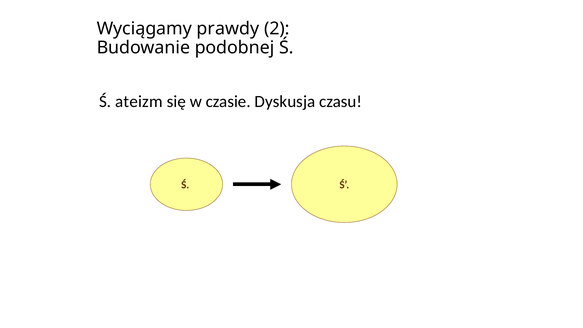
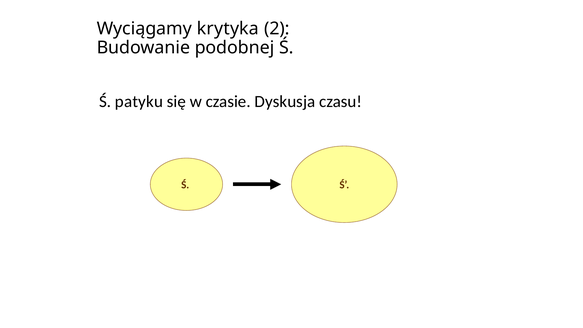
prawdy: prawdy -> krytyka (228, 29)
ateizm: ateizm -> patyku (139, 101)
